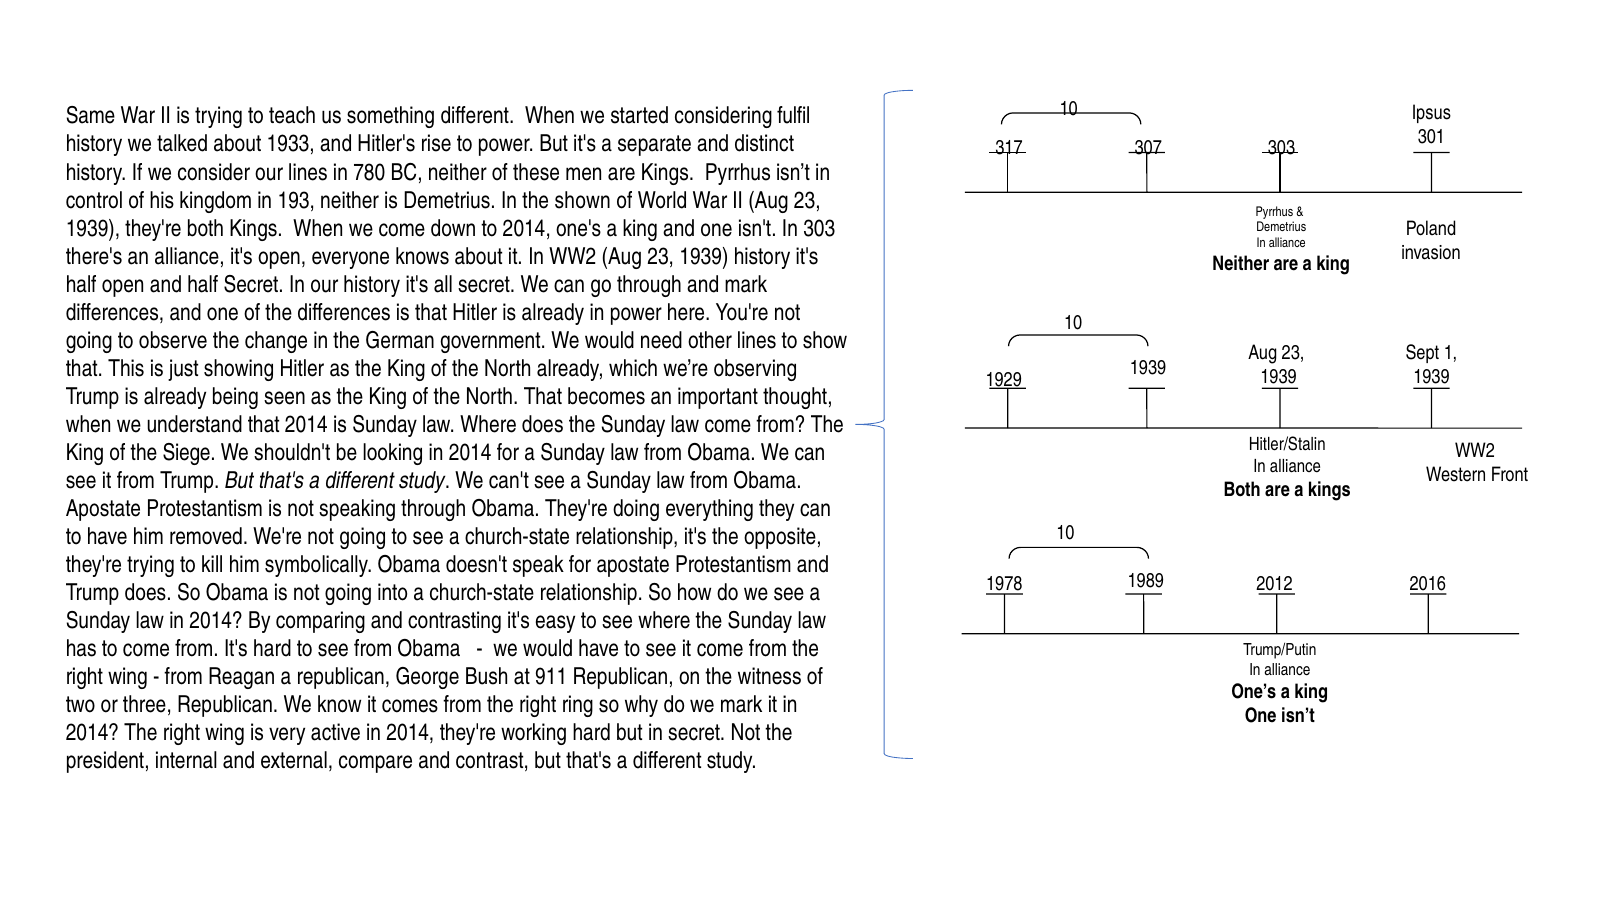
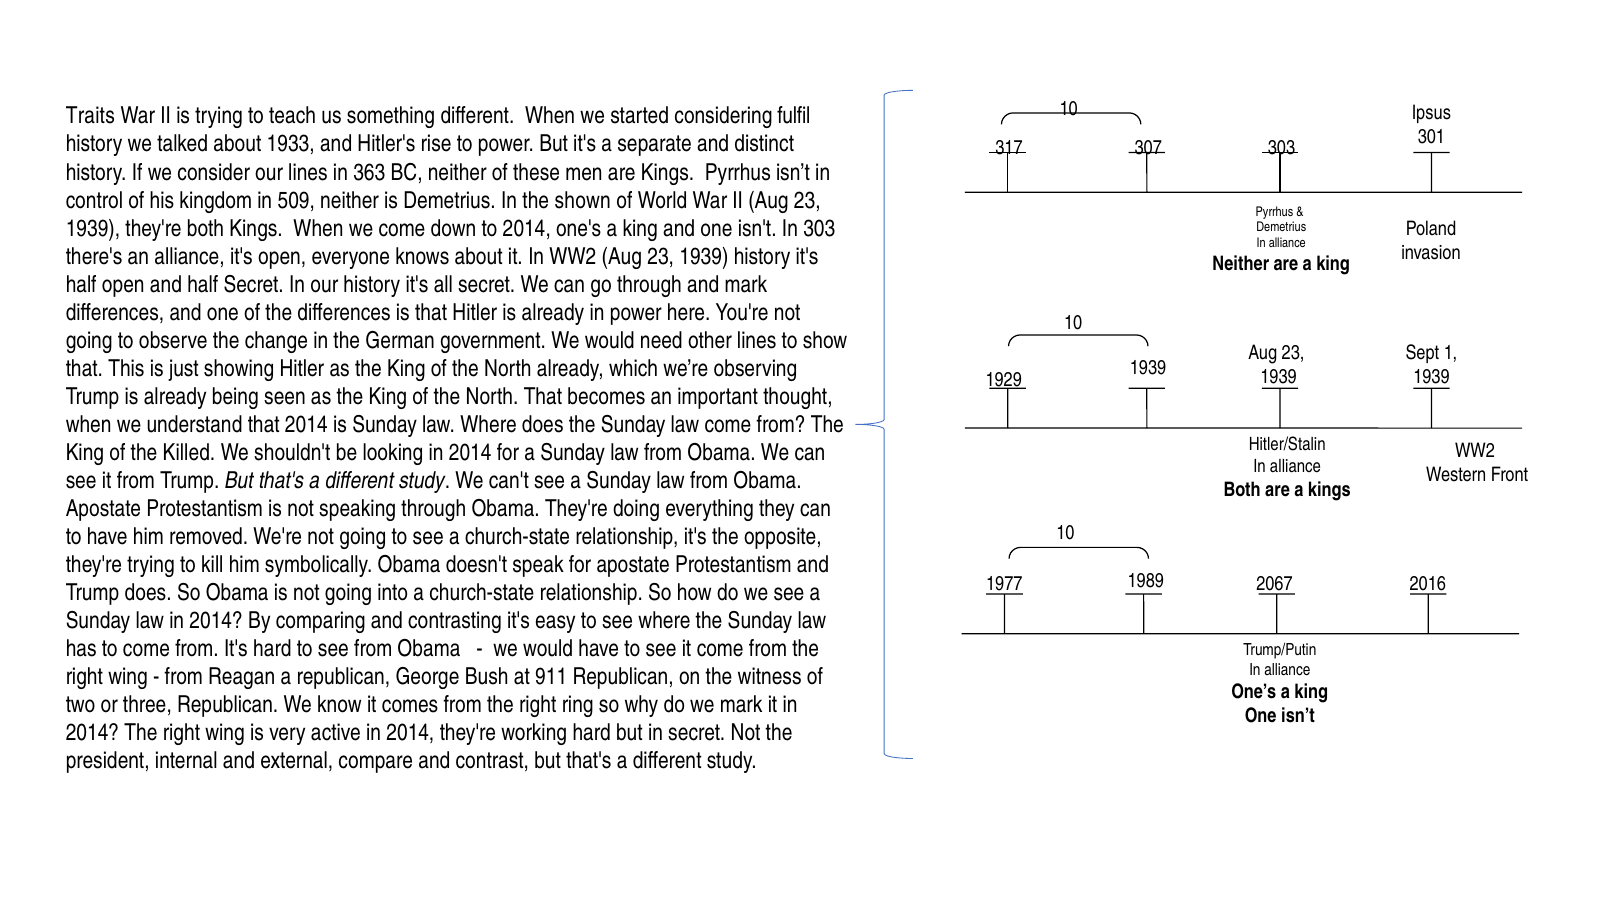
Same: Same -> Traits (90, 116)
780: 780 -> 363 (369, 172)
193: 193 -> 509 (296, 200)
Siege: Siege -> Killed (189, 452)
1978: 1978 -> 1977 (1004, 584)
2012: 2012 -> 2067 (1274, 584)
